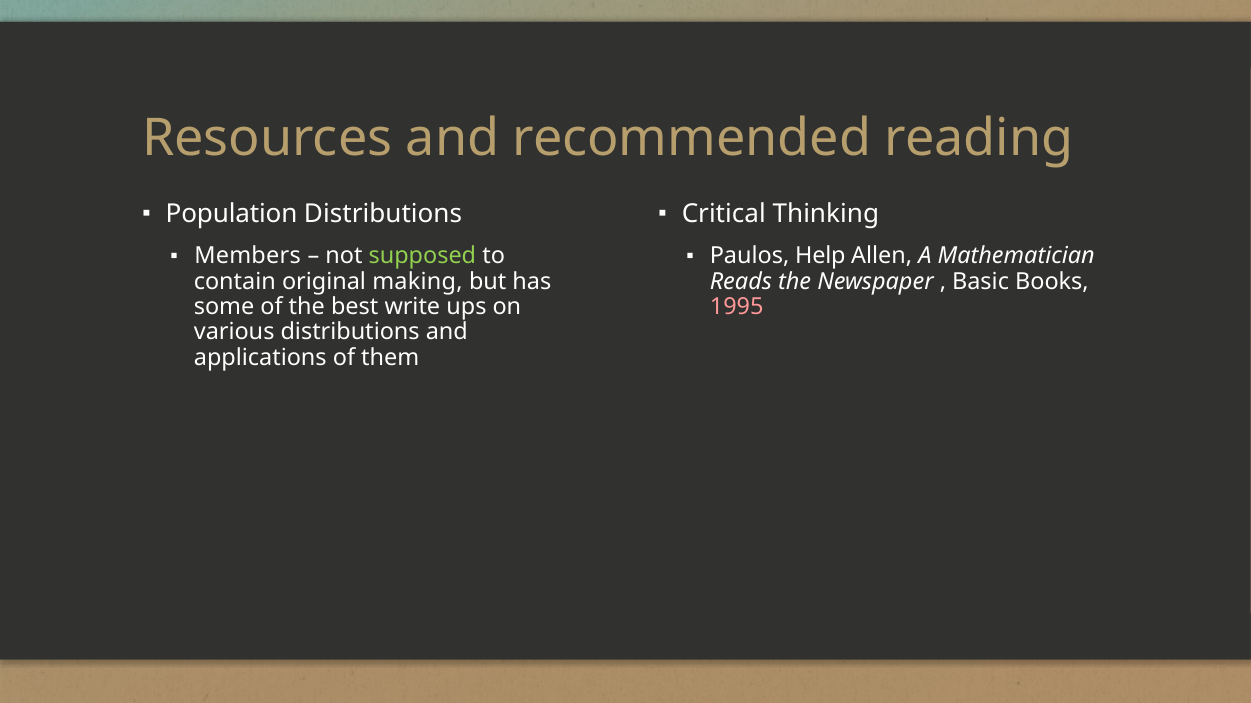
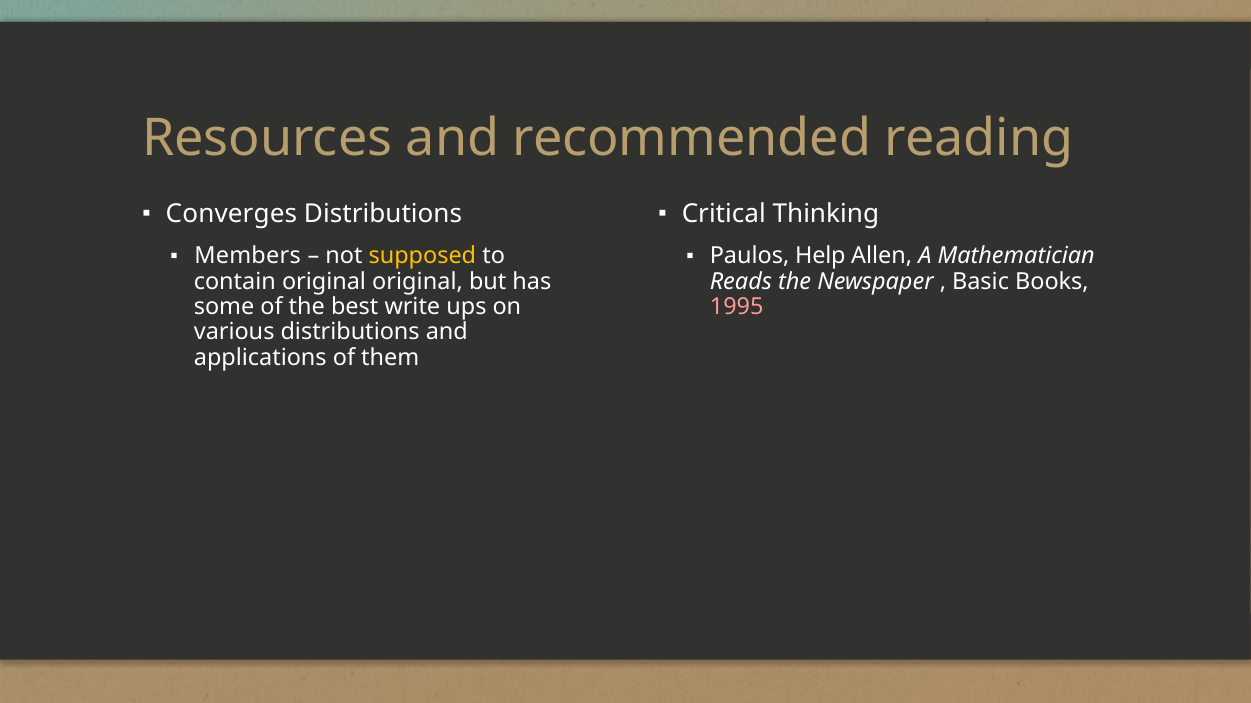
Population: Population -> Converges (231, 214)
supposed colour: light green -> yellow (422, 256)
original making: making -> original (418, 282)
